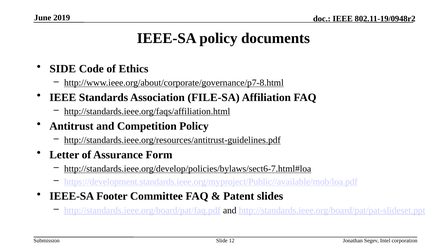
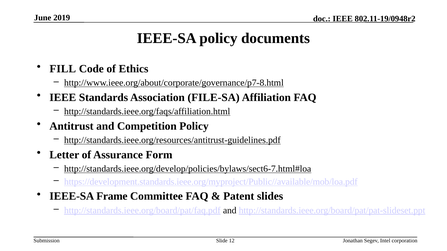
SIDE: SIDE -> FILL (63, 69)
Footer: Footer -> Frame (112, 197)
